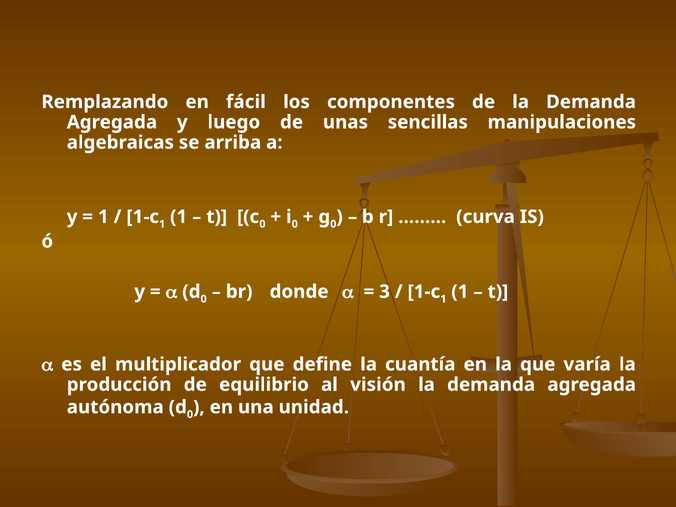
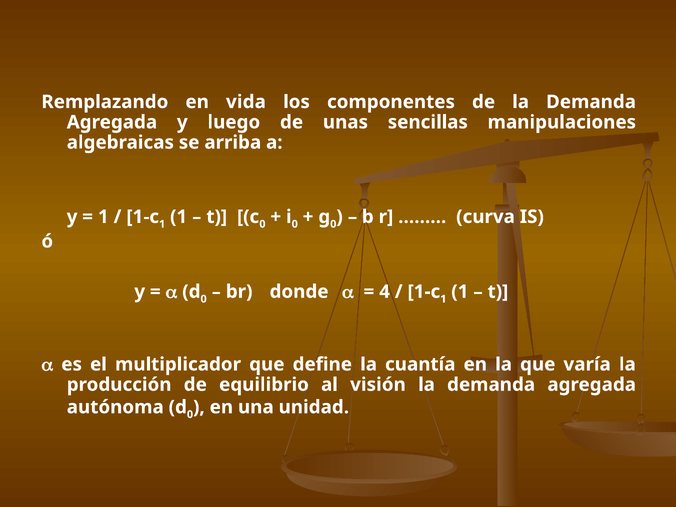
fácil: fácil -> vida (246, 102)
3: 3 -> 4 (385, 292)
